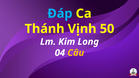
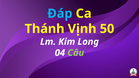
Câu colour: yellow -> light green (76, 53)
